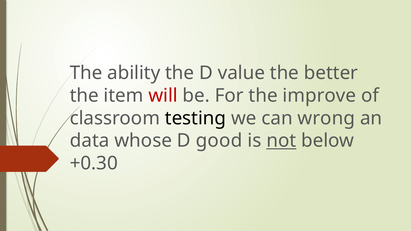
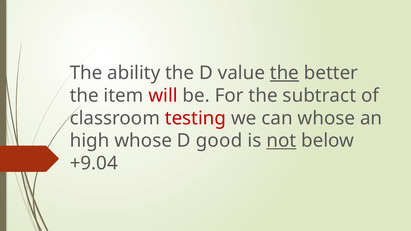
the underline: none -> present (284, 73)
improve: improve -> subtract (319, 96)
testing colour: black -> red (196, 118)
can wrong: wrong -> whose (326, 118)
data: data -> high (90, 141)
+0.30: +0.30 -> +9.04 (94, 164)
